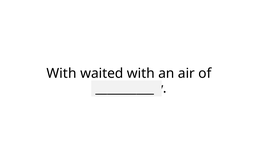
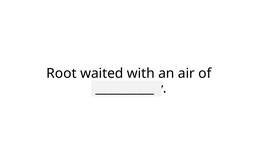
With: With -> Root (61, 73)
